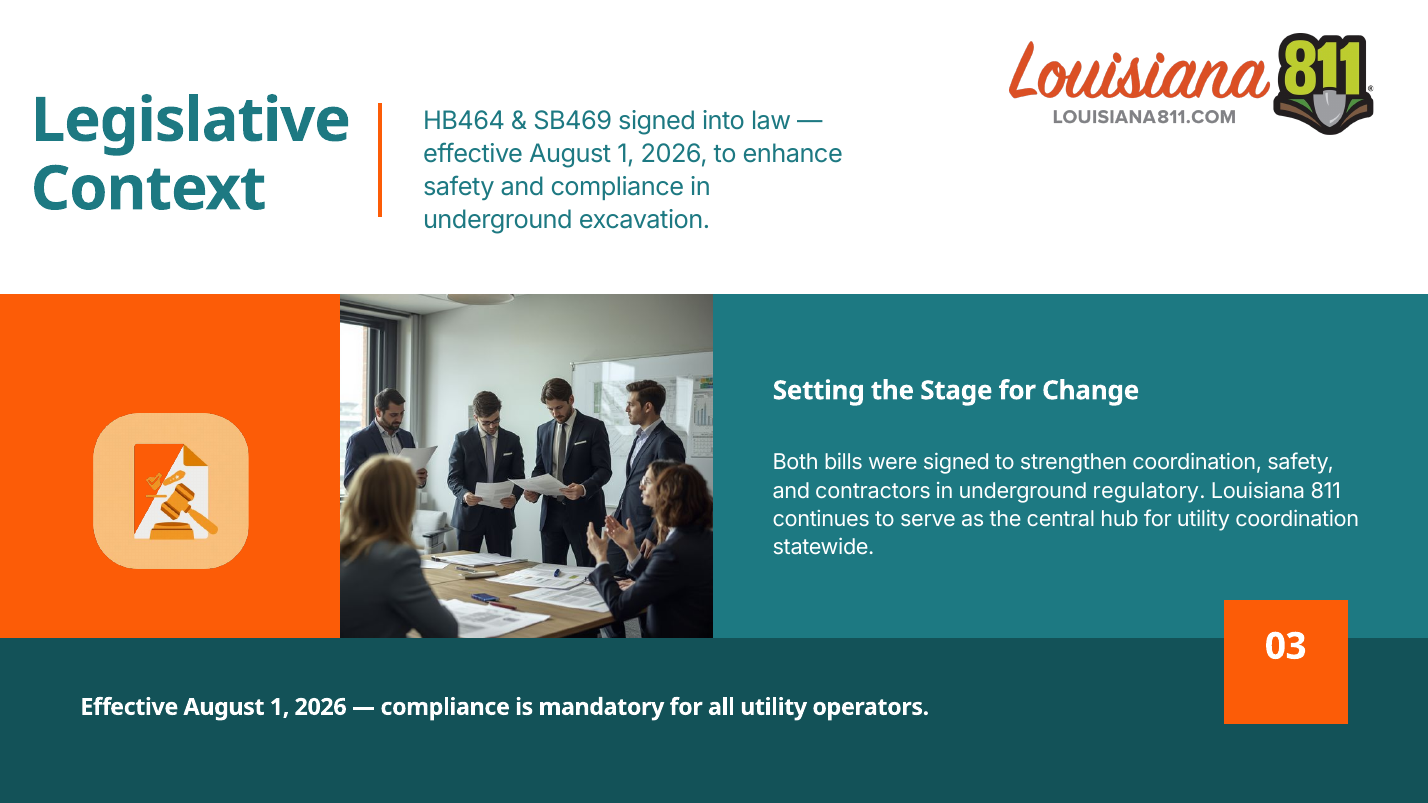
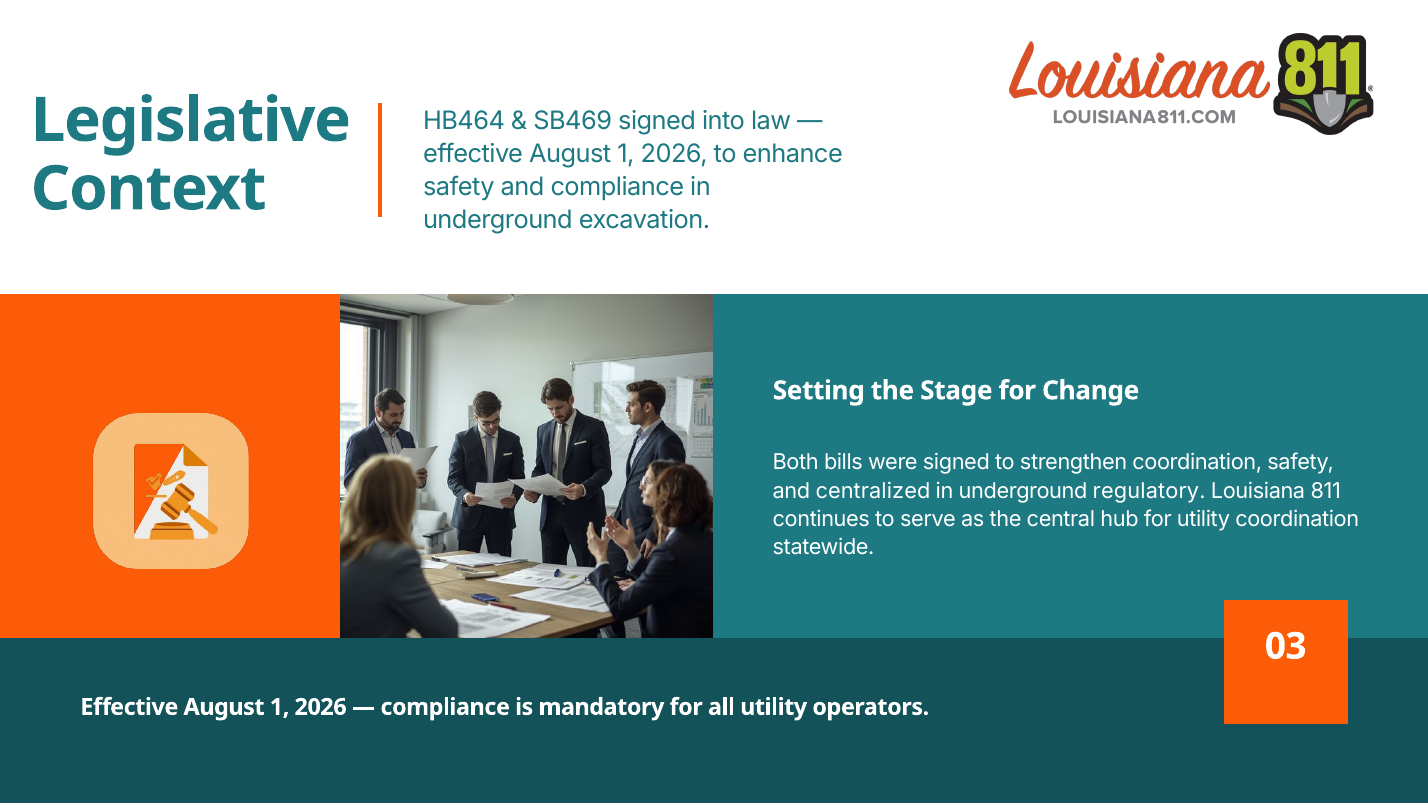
contractors: contractors -> centralized (873, 491)
